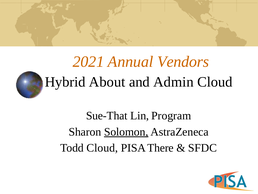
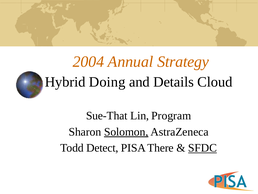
2021: 2021 -> 2004 (88, 62)
Vendors: Vendors -> Strategy (183, 62)
About: About -> Doing (107, 82)
Admin: Admin -> Details (174, 82)
Todd Cloud: Cloud -> Detect (102, 148)
SFDC underline: none -> present (203, 148)
